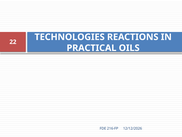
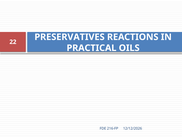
TECHNOLOGIES: TECHNOLOGIES -> PRESERVATIVES (70, 37)
